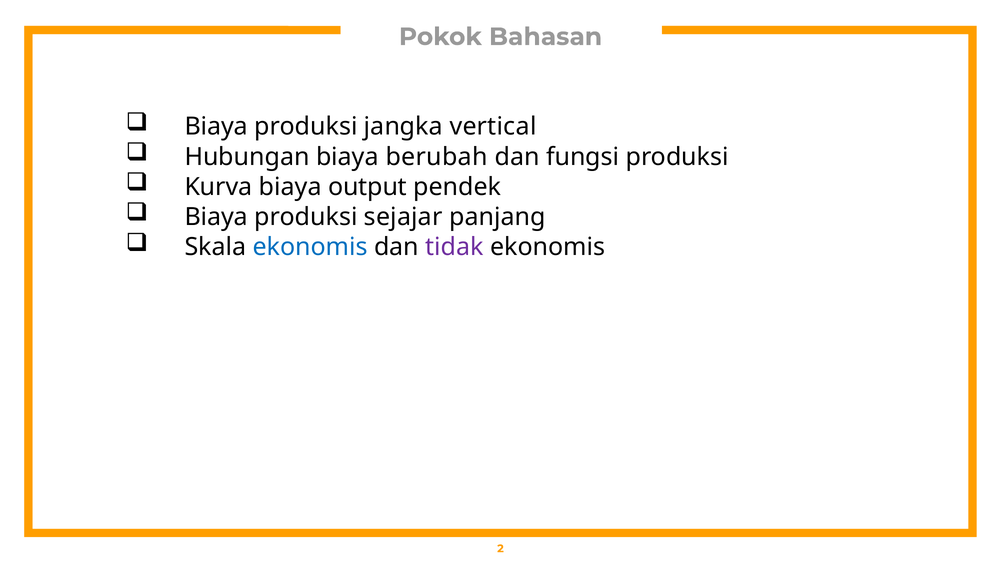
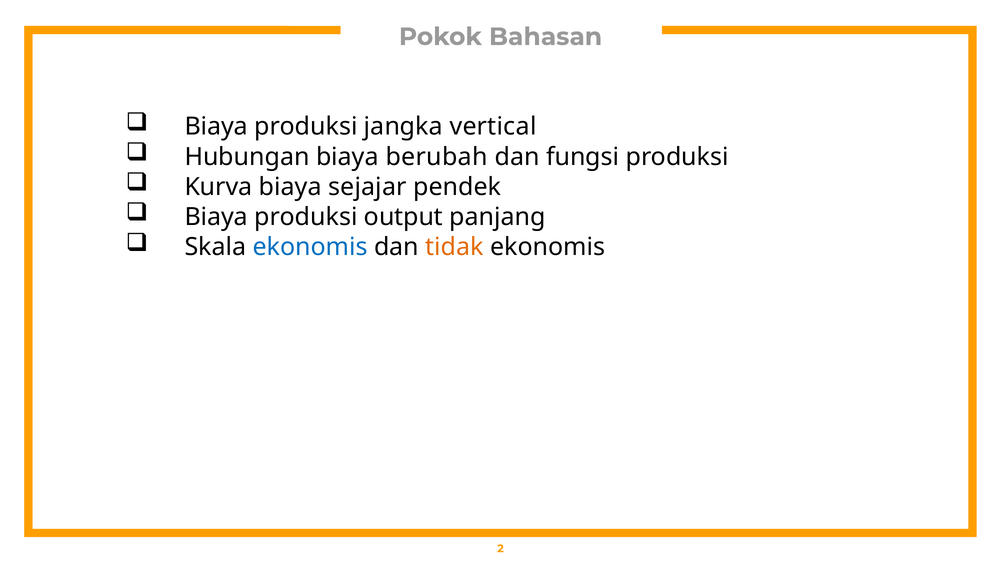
output: output -> sejajar (367, 187)
sejajar: sejajar -> output (403, 217)
tidak colour: purple -> orange (455, 247)
